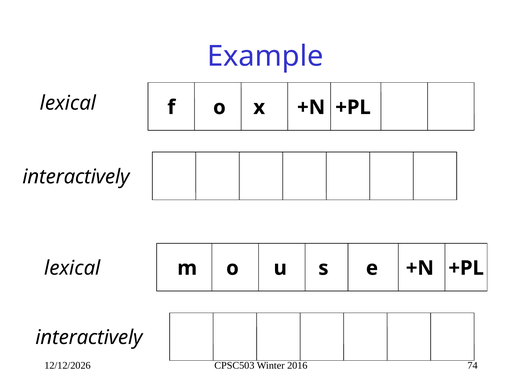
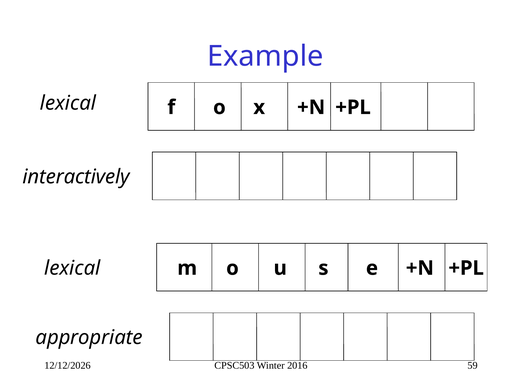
interactively: interactively -> appropriate (89, 338)
74: 74 -> 59 (473, 366)
